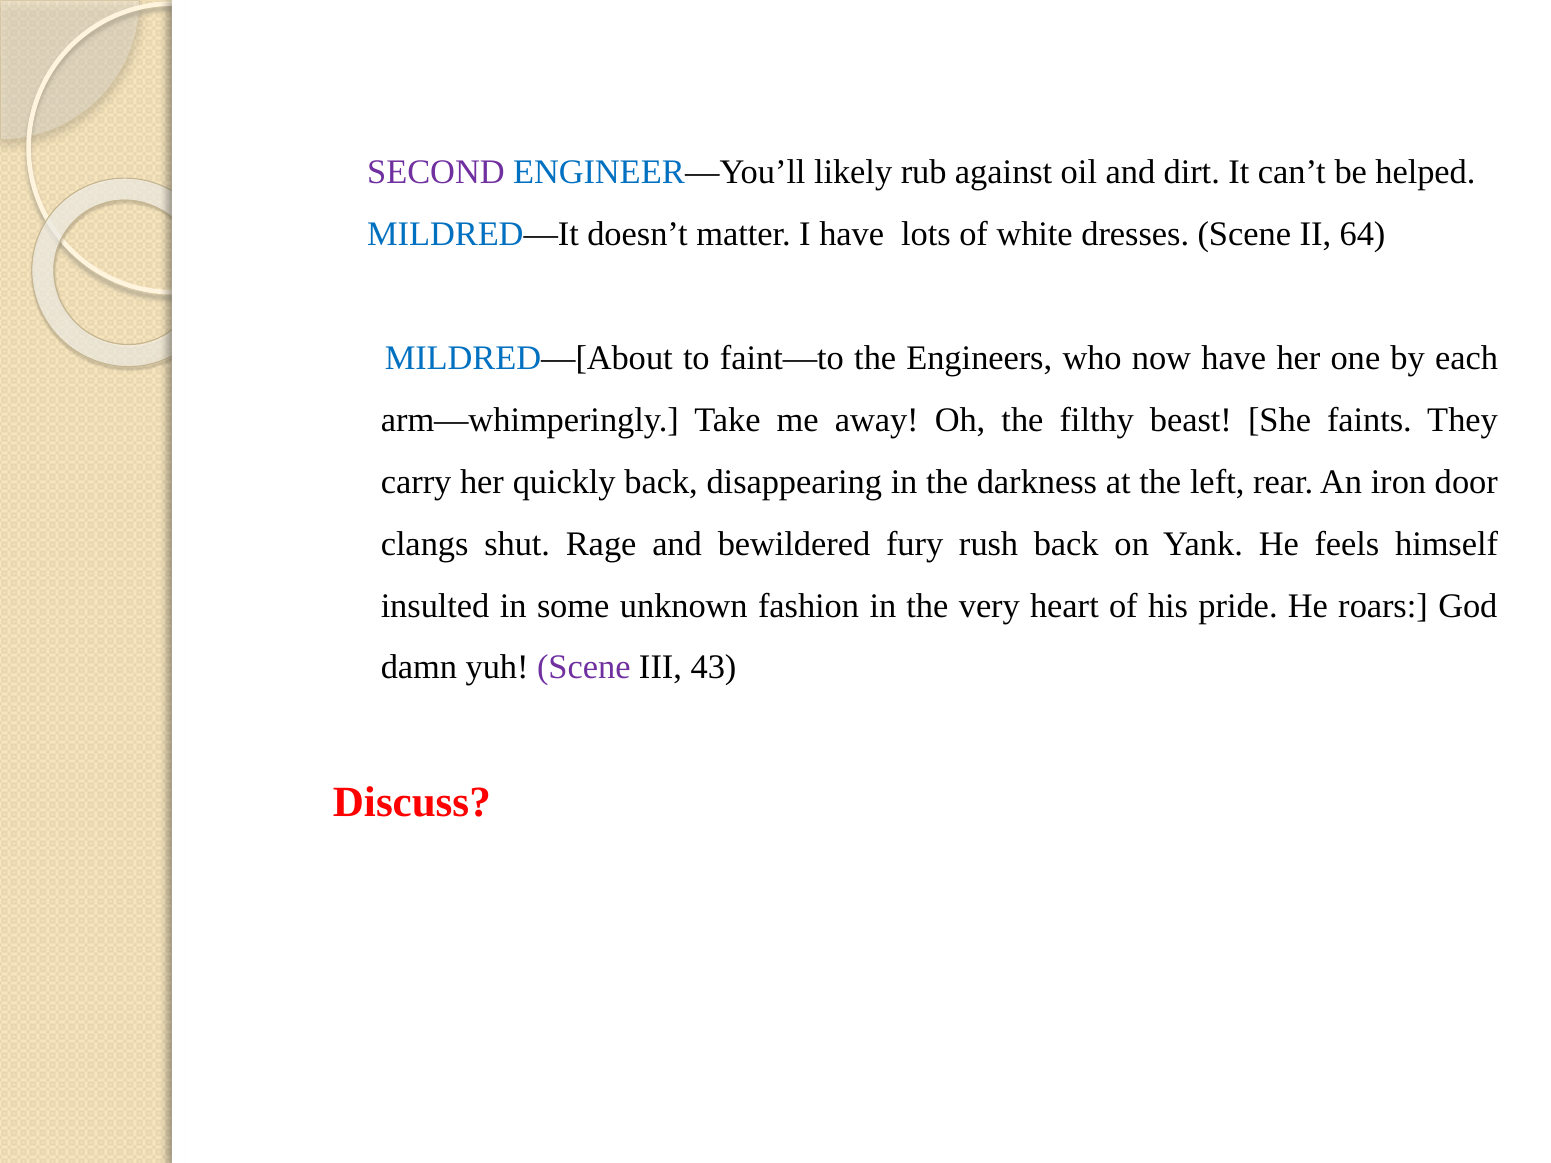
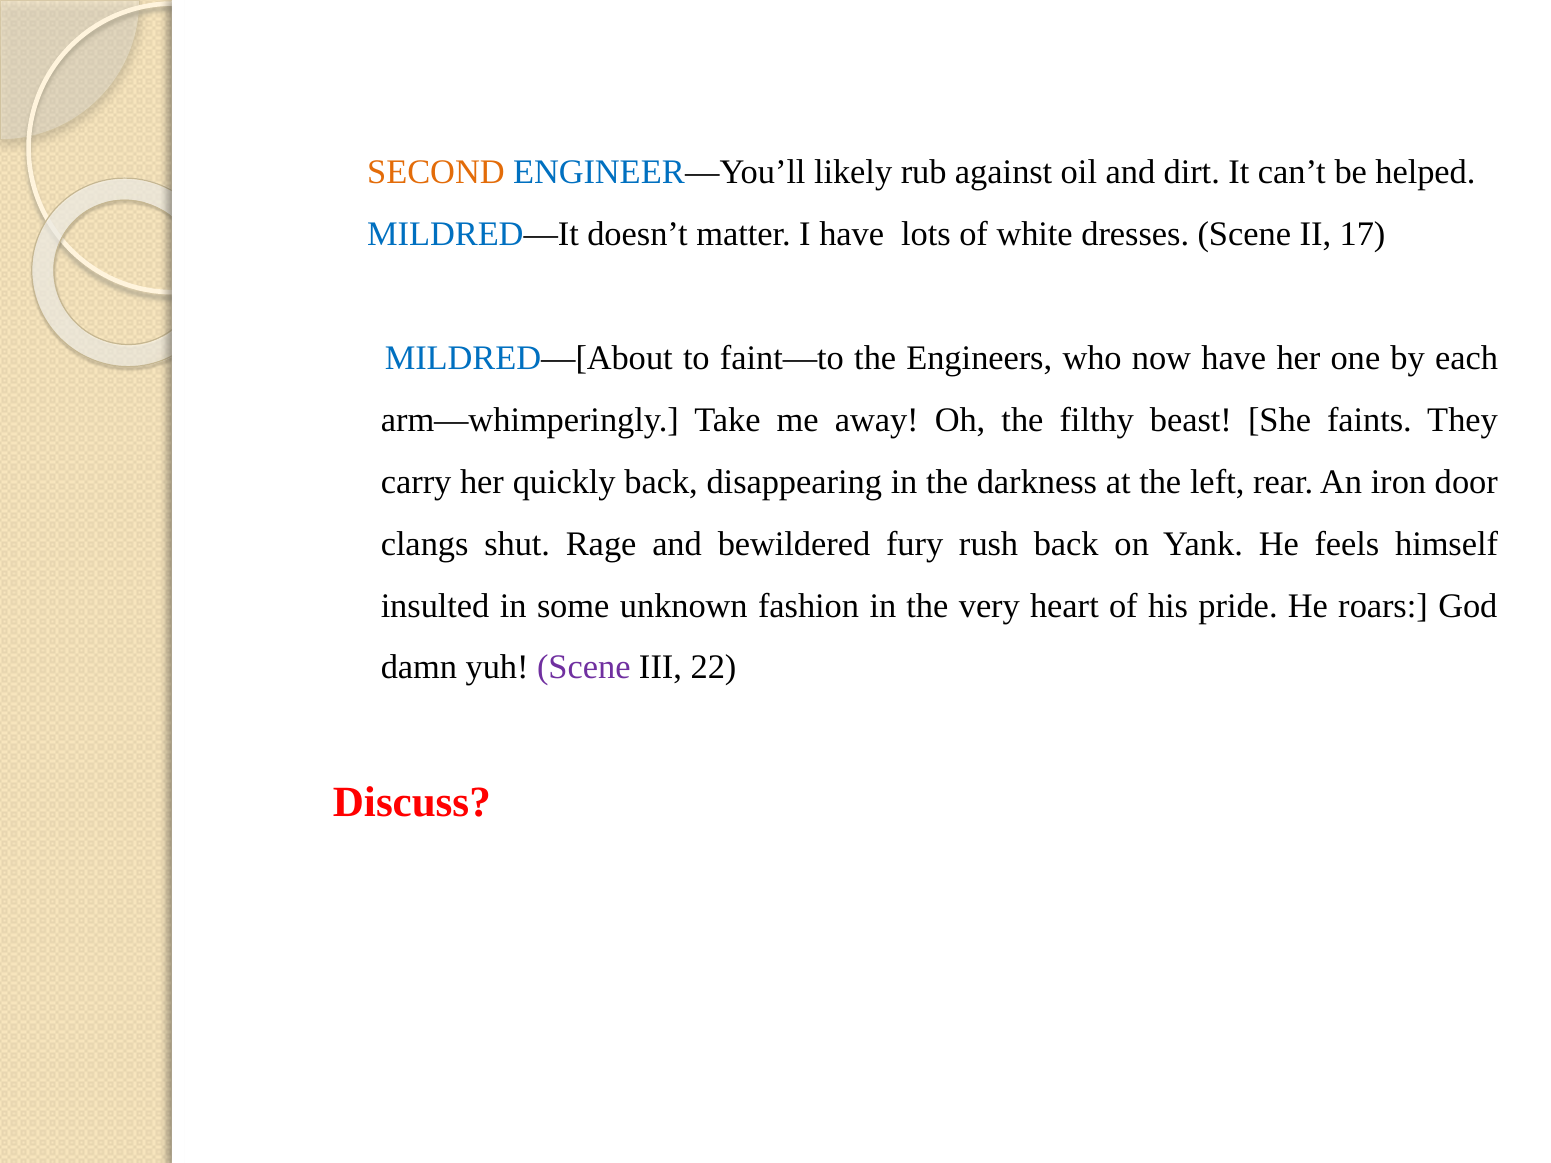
SECOND colour: purple -> orange (436, 172)
64: 64 -> 17 (1363, 234)
43: 43 -> 22 (714, 668)
